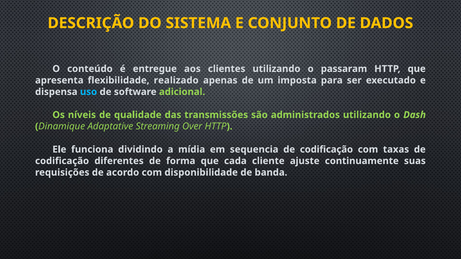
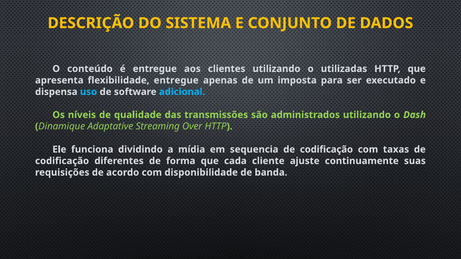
passaram: passaram -> utilizadas (344, 69)
flexibilidade realizado: realizado -> entregue (176, 80)
adicional colour: light green -> light blue (182, 92)
